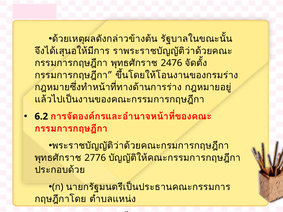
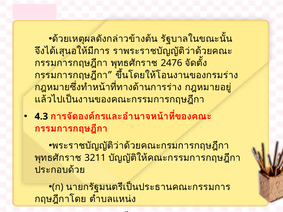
6.2: 6.2 -> 4.3 (41, 117)
2776: 2776 -> 3211 (95, 158)
